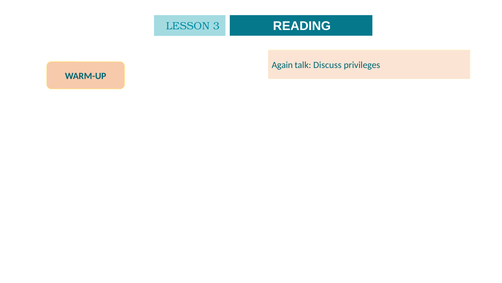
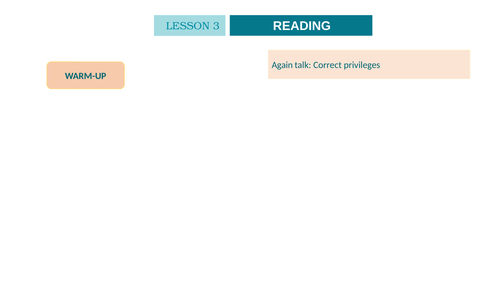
Discuss: Discuss -> Correct (327, 65)
